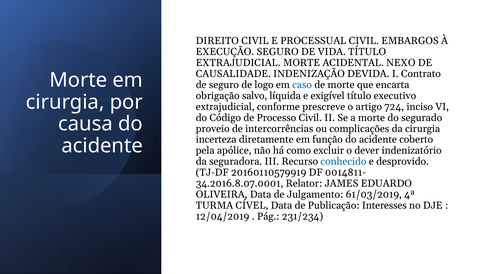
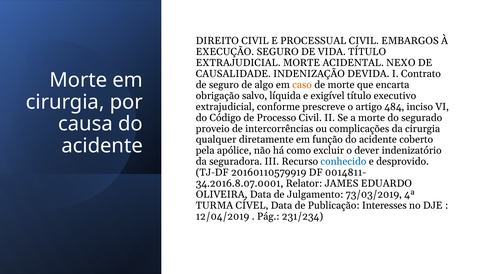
logo: logo -> algo (264, 85)
caso colour: blue -> orange (302, 85)
724: 724 -> 484 (394, 107)
incerteza: incerteza -> qualquer (216, 140)
61/03/2019: 61/03/2019 -> 73/03/2019 (374, 194)
